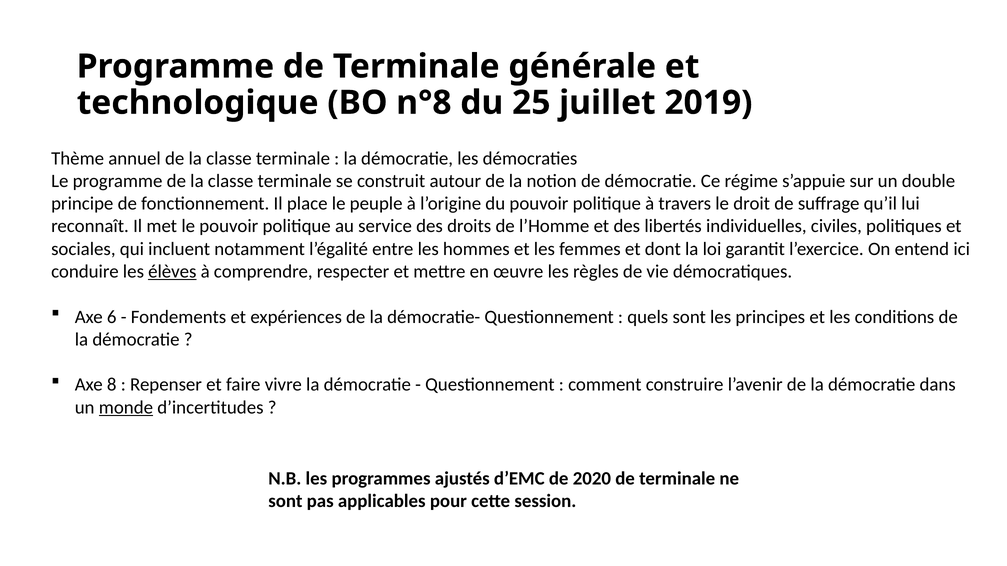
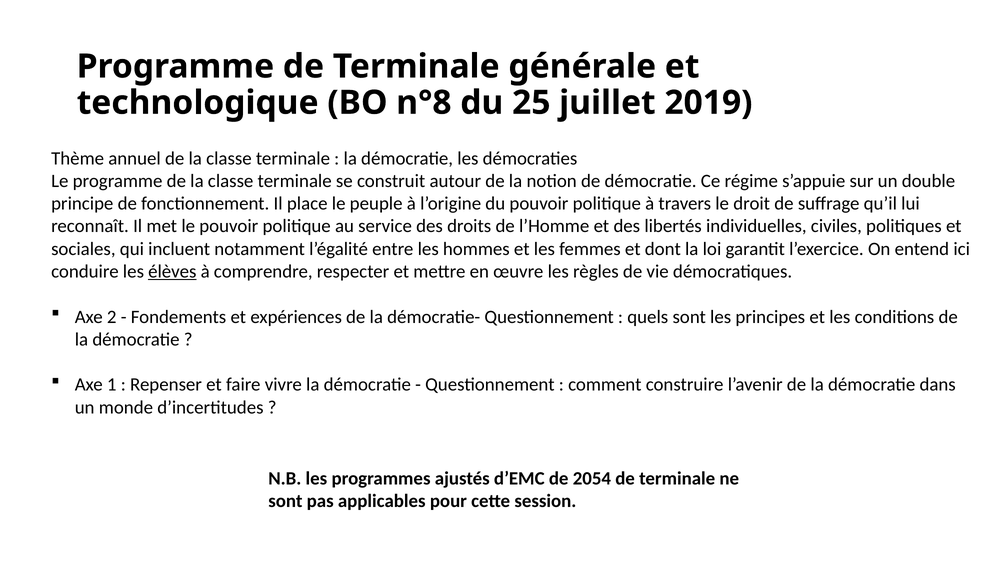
6: 6 -> 2 (112, 317)
8: 8 -> 1 (112, 385)
monde underline: present -> none (126, 408)
2020: 2020 -> 2054 (592, 479)
